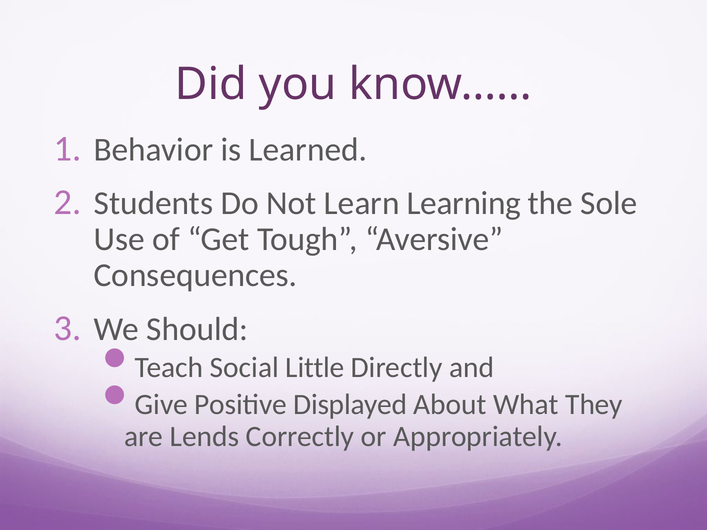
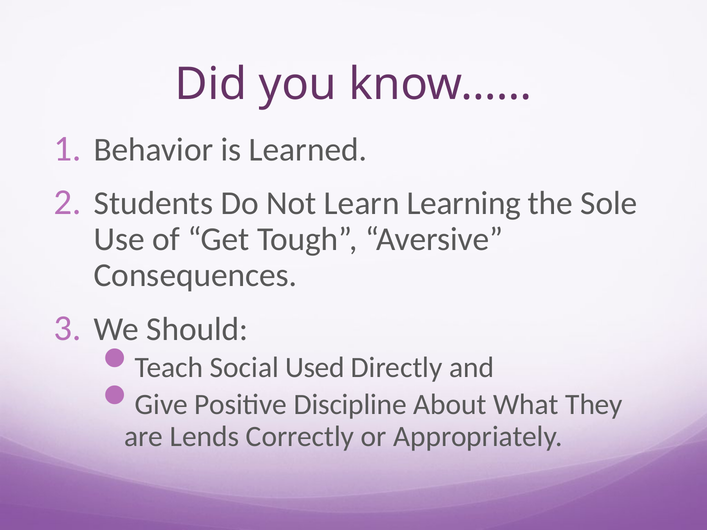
Little: Little -> Used (315, 368)
Displayed: Displayed -> Discipline (350, 405)
